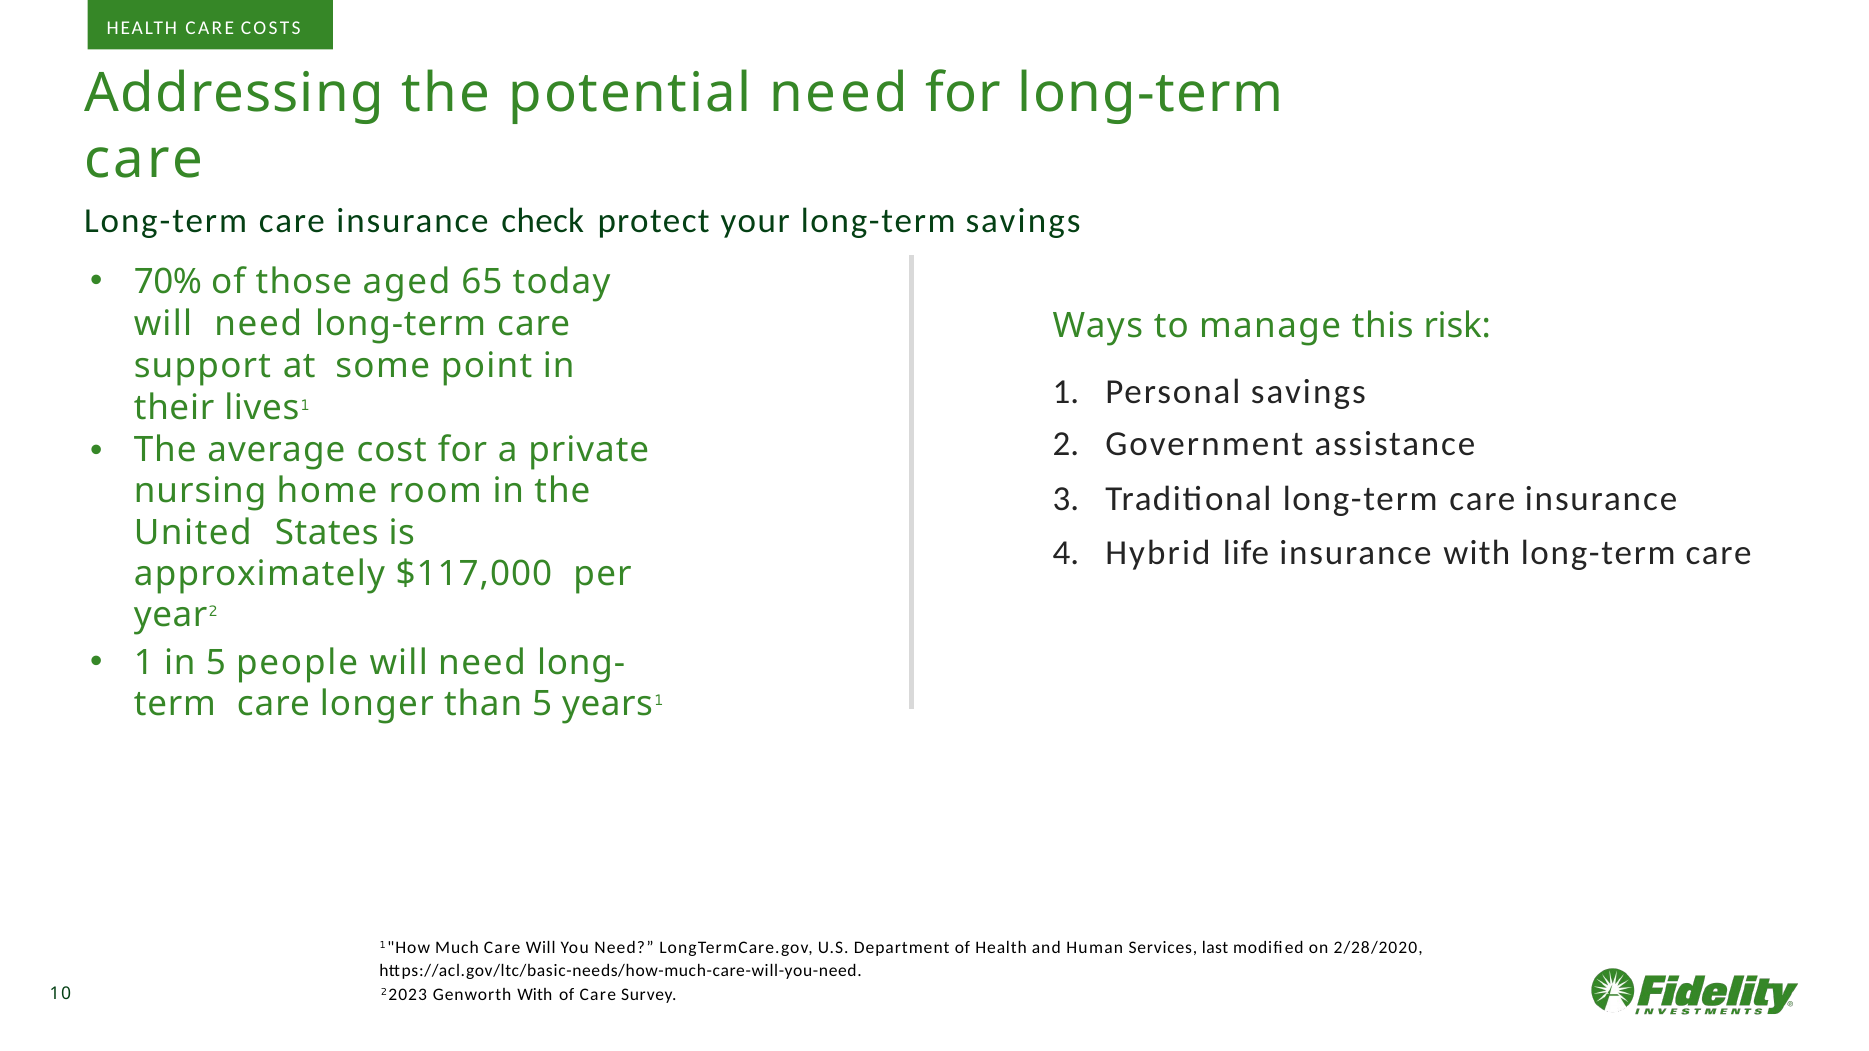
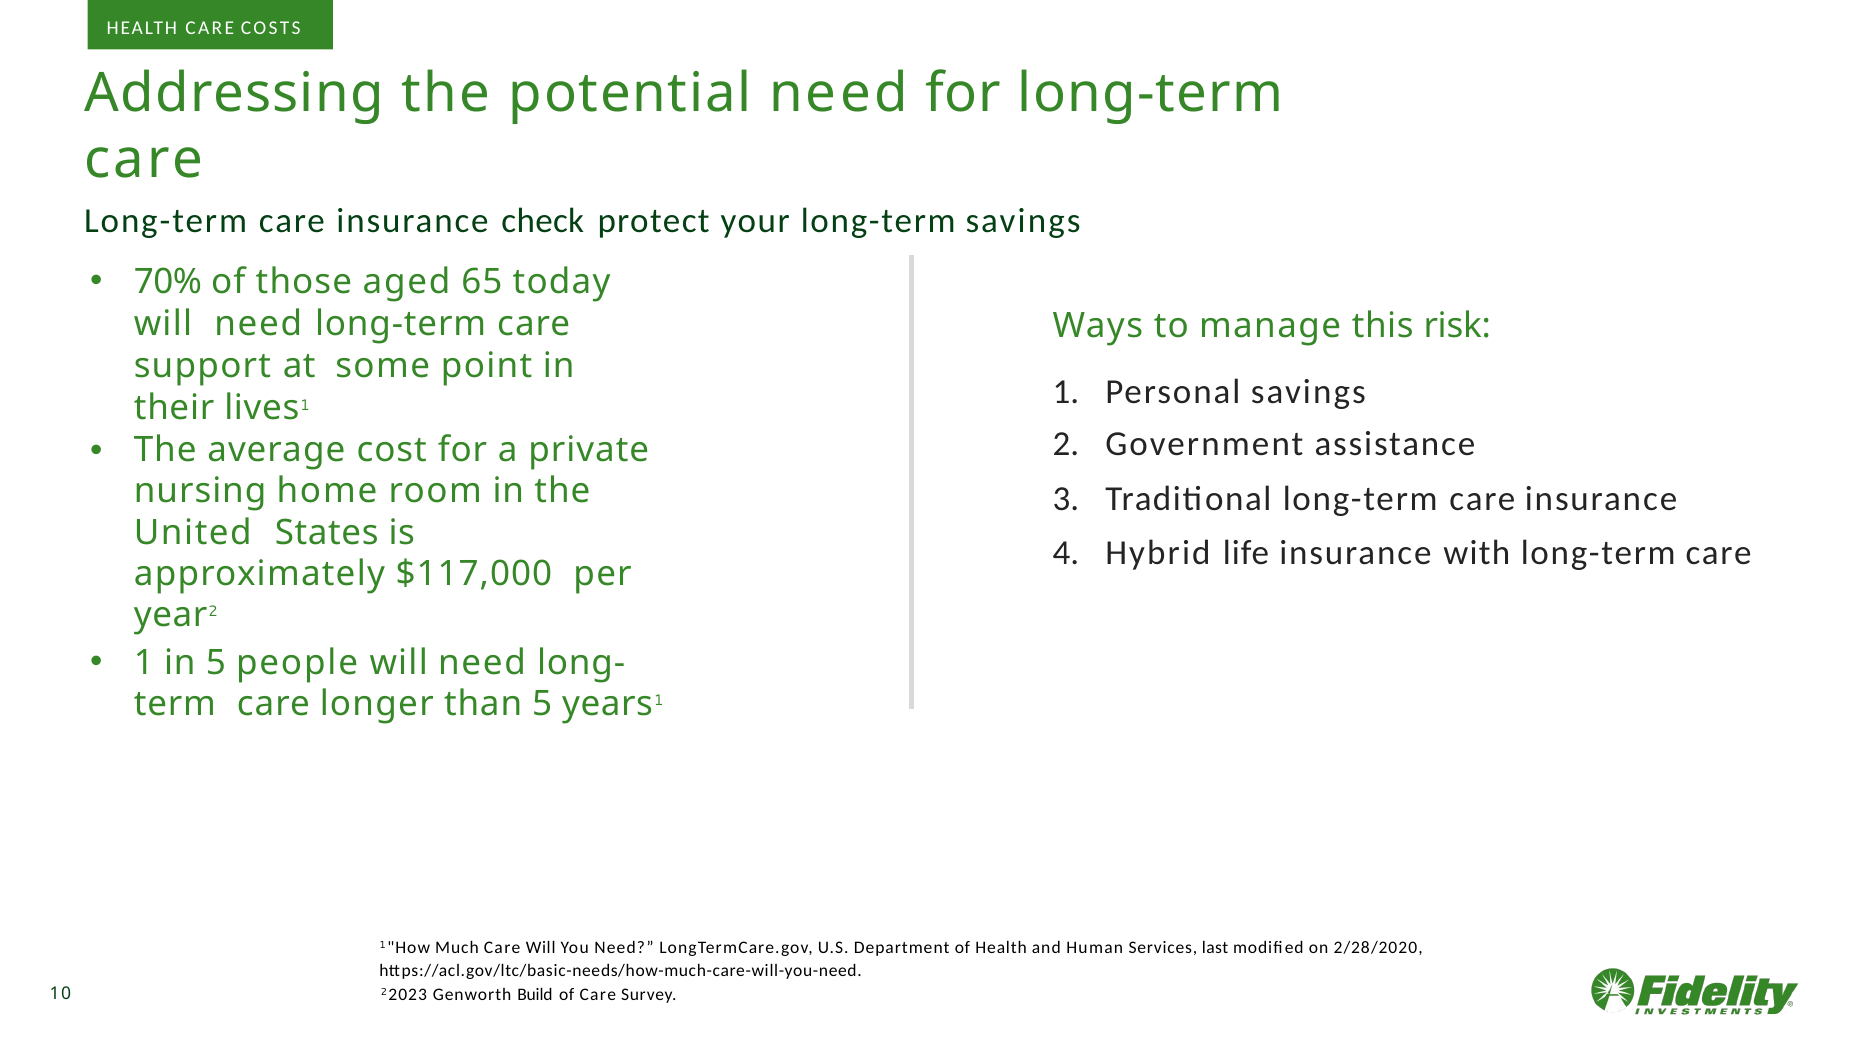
Genworth With: With -> Build (535, 995)
